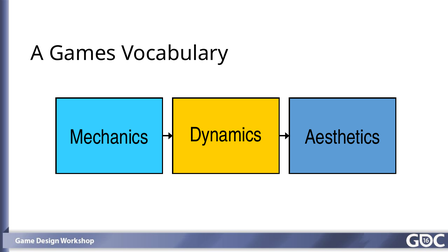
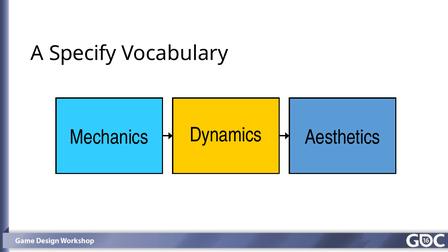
Games: Games -> Specify (83, 53)
